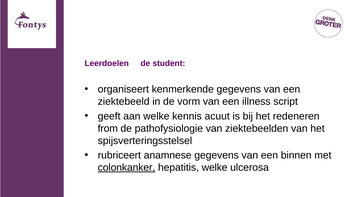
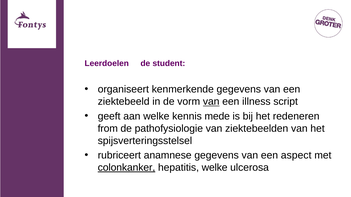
van underline: none -> present (211, 102)
acuut: acuut -> mede (217, 116)
binnen: binnen -> aspect (296, 156)
